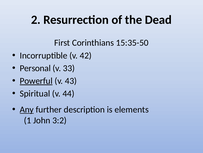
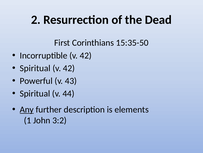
Personal: Personal -> Spiritual (35, 68)
33: 33 -> 42 (69, 68)
Powerful underline: present -> none (36, 81)
